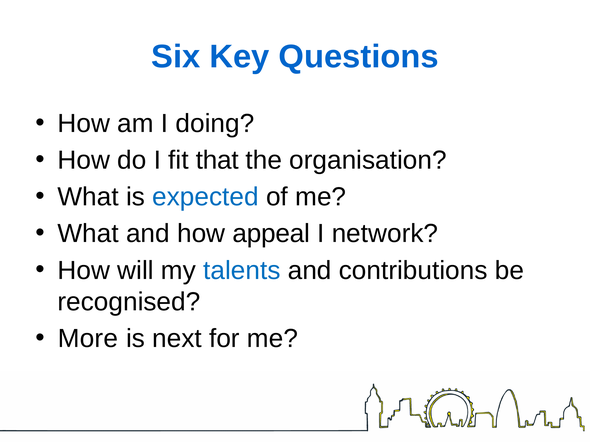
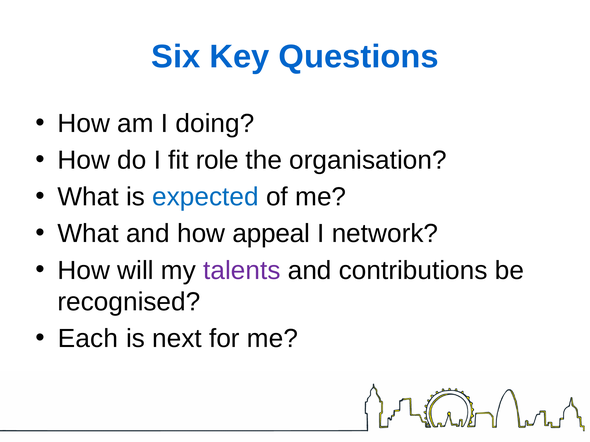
that: that -> role (217, 160)
talents colour: blue -> purple (242, 271)
More: More -> Each (88, 339)
